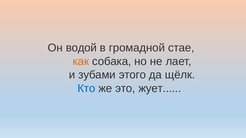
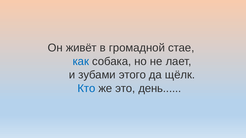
водой: водой -> живёт (81, 48)
как colour: orange -> blue (81, 62)
жует: жует -> день (160, 89)
